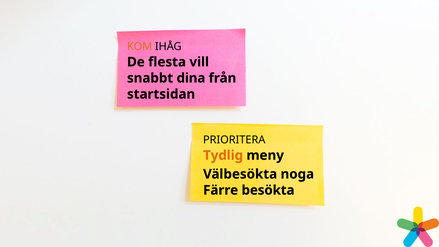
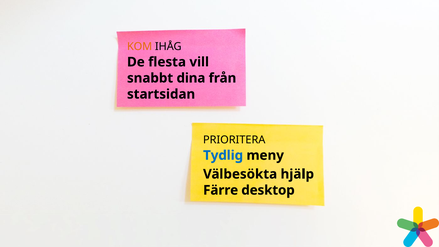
Tydlig colour: orange -> blue (223, 155)
noga: noga -> hjälp (297, 174)
besökta: besökta -> desktop (268, 190)
